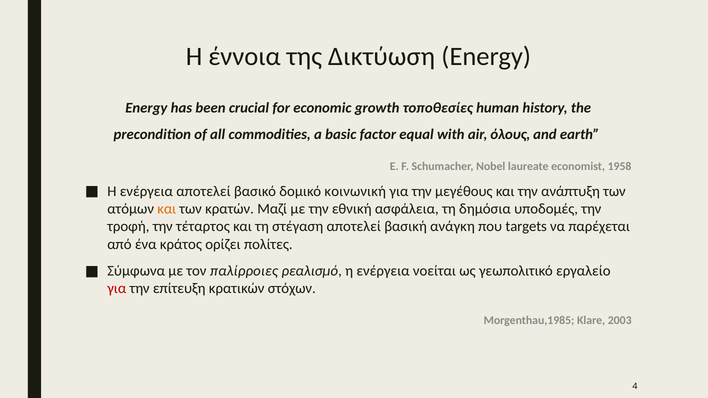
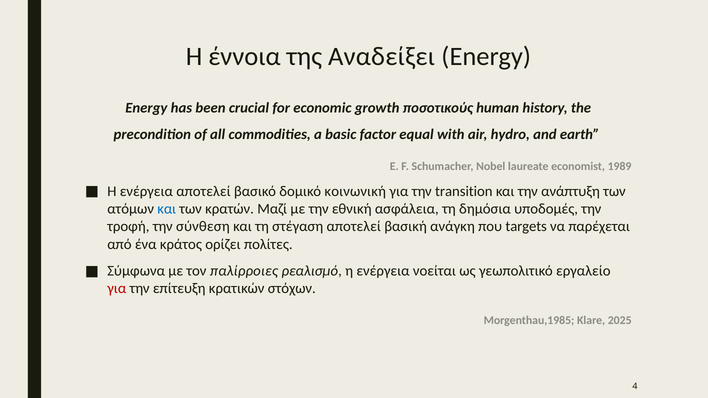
Δικτύωση: Δικτύωση -> Αναδείξει (382, 56)
τοποθεσίες: τοποθεσίες -> ποσοτικούς (438, 108)
όλους: όλους -> hydro (510, 135)
1958: 1958 -> 1989 (620, 166)
μεγέθους: μεγέθους -> transition (464, 191)
και colour: orange -> blue (167, 209)
τέταρτος: τέταρτος -> σύνθεση (203, 227)
2003: 2003 -> 2025 (620, 320)
